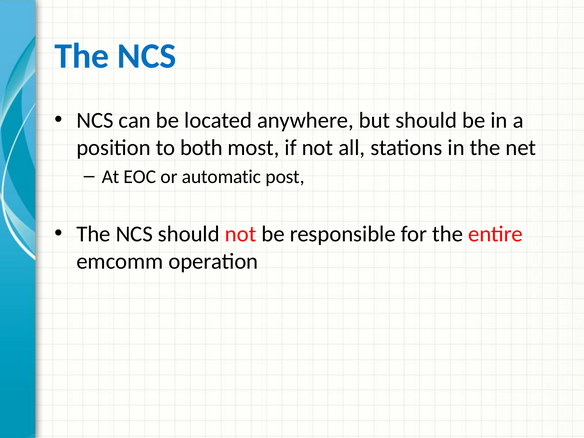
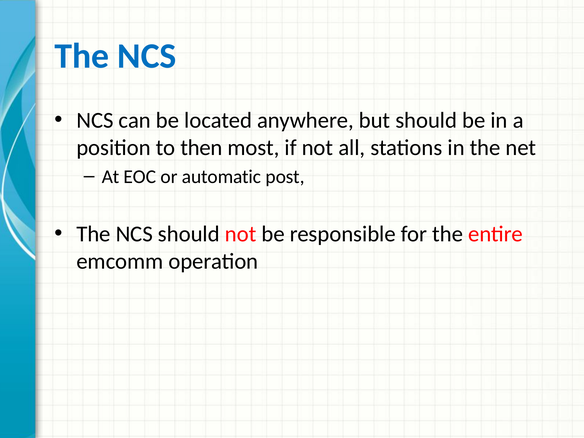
both: both -> then (201, 148)
